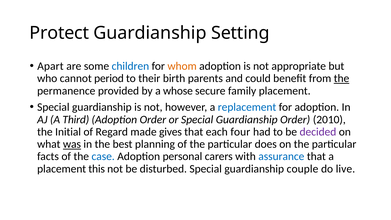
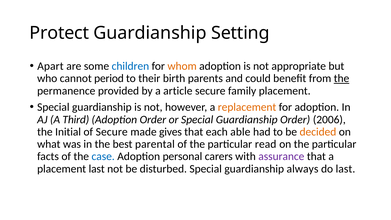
whose: whose -> article (178, 91)
replacement colour: blue -> orange (247, 107)
2010: 2010 -> 2006 (329, 119)
of Regard: Regard -> Secure (112, 132)
four: four -> able (240, 132)
decided colour: purple -> orange (318, 132)
was underline: present -> none (72, 144)
planning: planning -> parental (155, 144)
does: does -> read (266, 144)
assurance colour: blue -> purple (281, 156)
placement this: this -> last (97, 169)
couple: couple -> always (302, 169)
do live: live -> last (345, 169)
